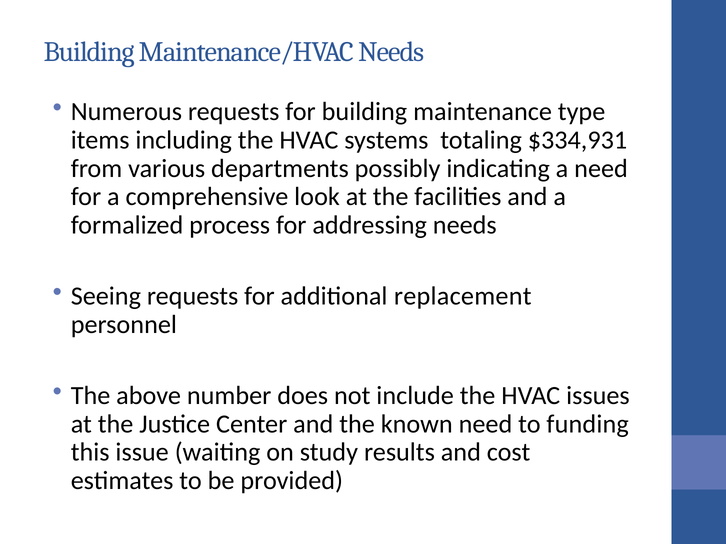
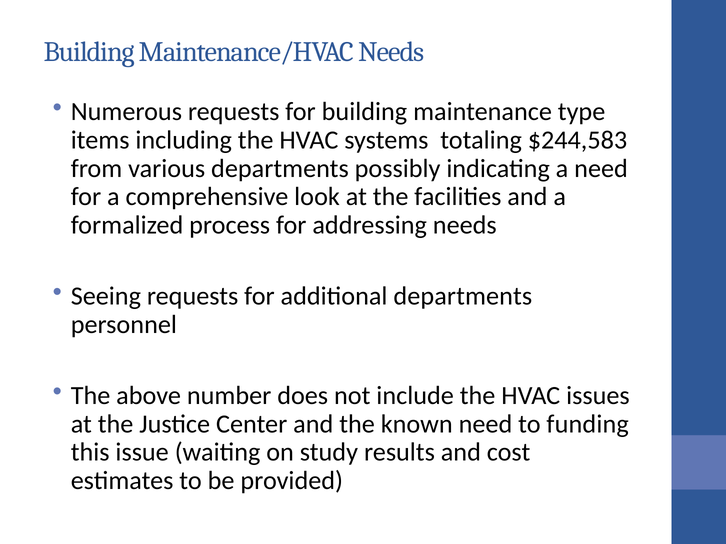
$334,931: $334,931 -> $244,583 (577, 140)
additional replacement: replacement -> departments (463, 296)
